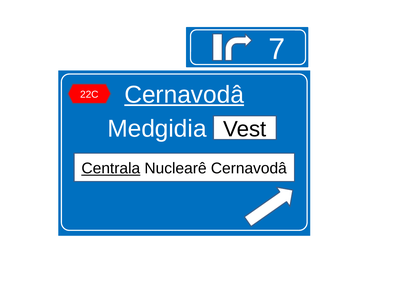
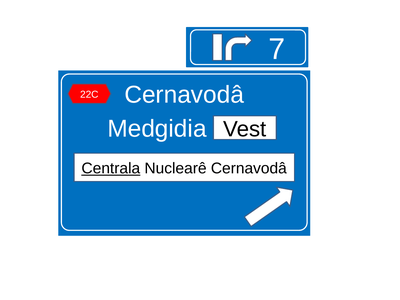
Cernavodâ underline: present -> none (184, 95)
